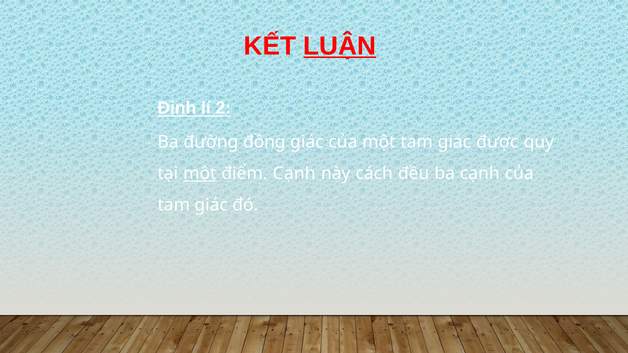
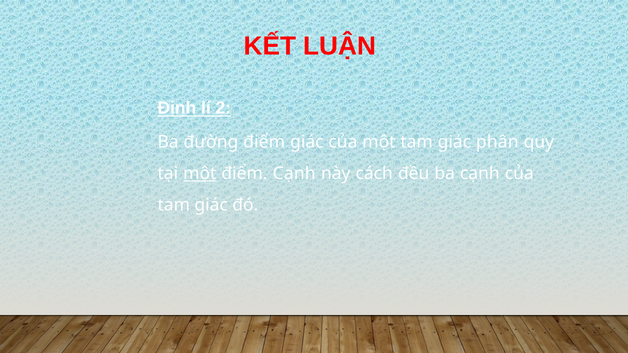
LUẬN underline: present -> none (340, 46)
đường đồng: đồng -> điểm (264, 142)
được: được -> phân (497, 142)
